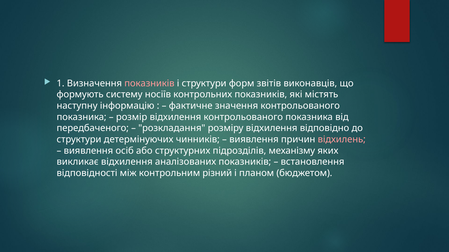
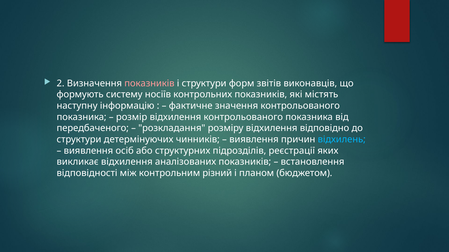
1: 1 -> 2 (61, 84)
відхилень colour: pink -> light blue (342, 140)
механізму: механізму -> реєстрації (292, 151)
